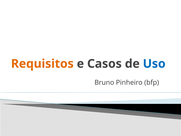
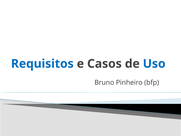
Requisitos colour: orange -> blue (42, 64)
